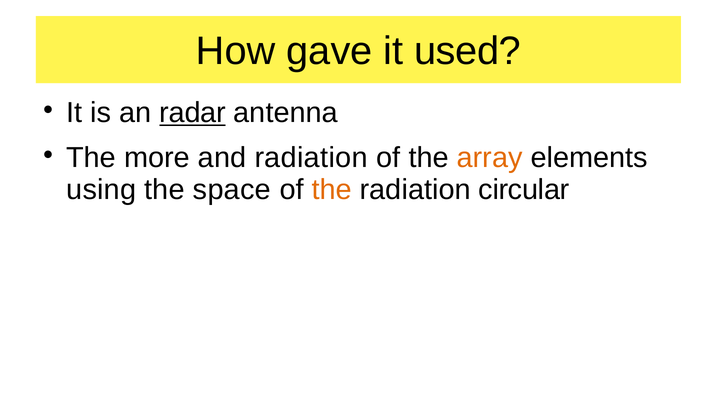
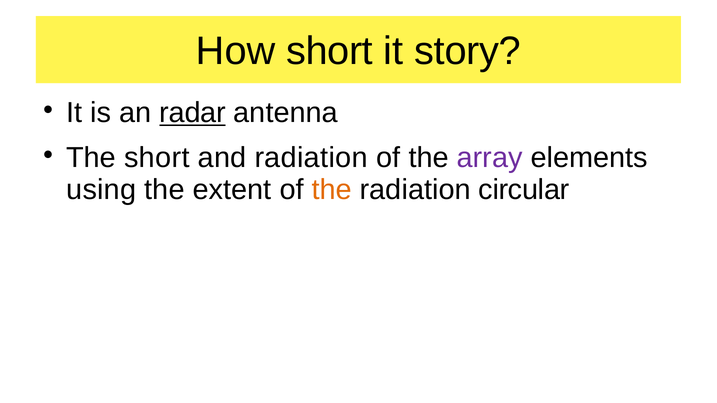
How gave: gave -> short (330, 51)
used: used -> story (468, 51)
The more: more -> short (157, 158)
array colour: orange -> purple (490, 158)
space: space -> extent (232, 190)
